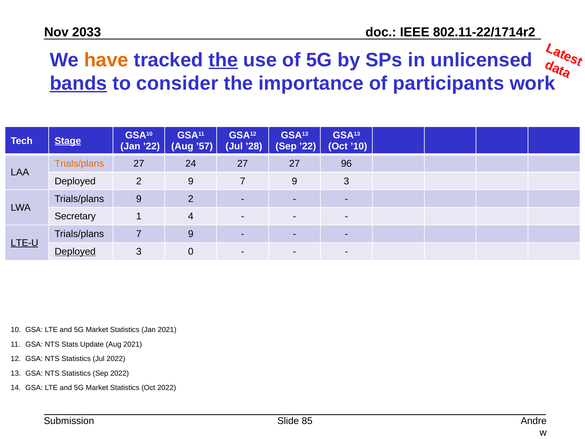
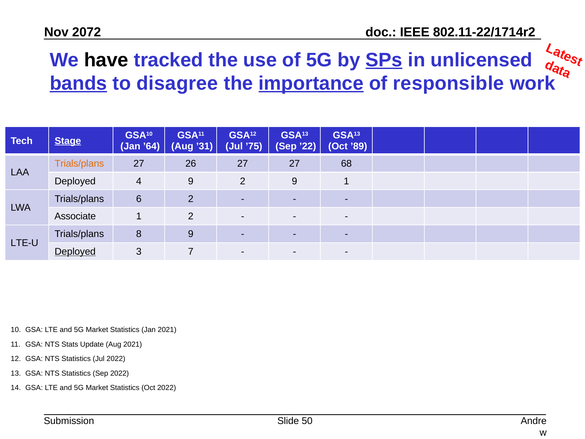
2033: 2033 -> 2072 (87, 32)
have colour: orange -> black (106, 60)
the underline: present -> none (223, 60)
SPs underline: none -> present (384, 60)
consider: consider -> disagree (177, 83)
importance underline: none -> present (311, 83)
participants: participants -> responsible (449, 83)
Jan ’22: ’22 -> ’64 (152, 146)
’57: ’57 -> ’31 (204, 146)
’28: ’28 -> ’75 (254, 146)
’10: ’10 -> ’89 (359, 146)
24: 24 -> 26 (191, 163)
96: 96 -> 68 (346, 163)
Deployed 2: 2 -> 4 (139, 181)
9 7: 7 -> 2 (243, 181)
9 3: 3 -> 1 (346, 181)
Trials/plans 9: 9 -> 6 (139, 199)
Secretary: Secretary -> Associate (75, 216)
1 4: 4 -> 2 (191, 216)
Trials/plans 7: 7 -> 8 (139, 234)
LTE-U underline: present -> none (24, 243)
0: 0 -> 7 (191, 252)
85: 85 -> 50 (307, 421)
